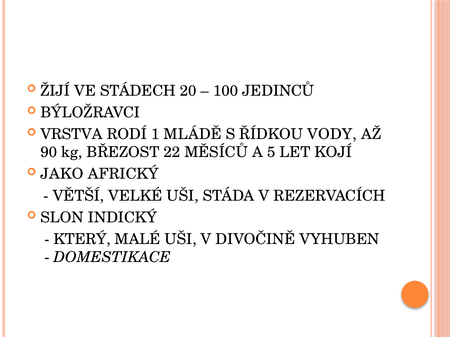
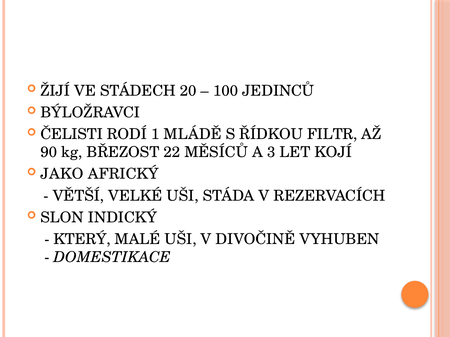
VRSTVA: VRSTVA -> ČELISTI (72, 135)
VODY: VODY -> FILTR (332, 135)
5: 5 -> 3 (271, 153)
